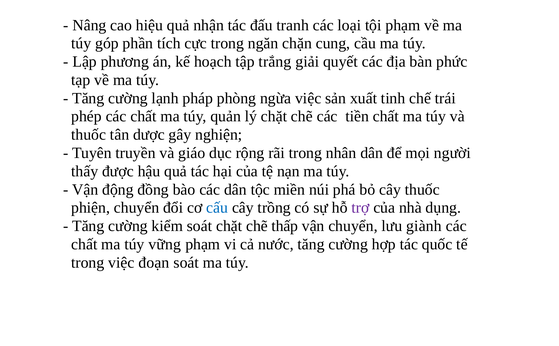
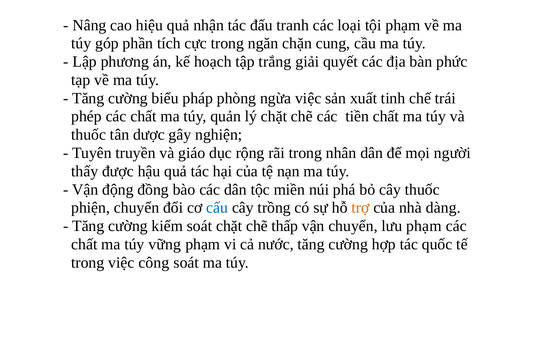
lạnh: lạnh -> biểu (165, 98)
trợ colour: purple -> orange (360, 207)
dụng: dụng -> dàng (443, 207)
lưu giành: giành -> phạm (424, 226)
đoạn: đoạn -> công (154, 262)
